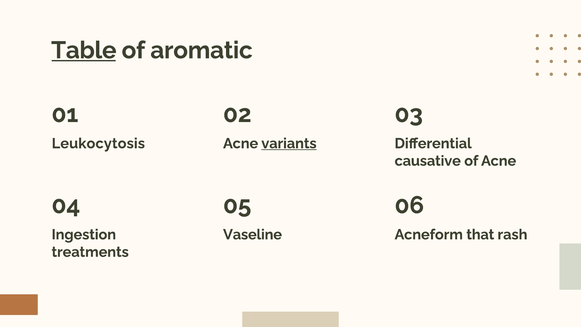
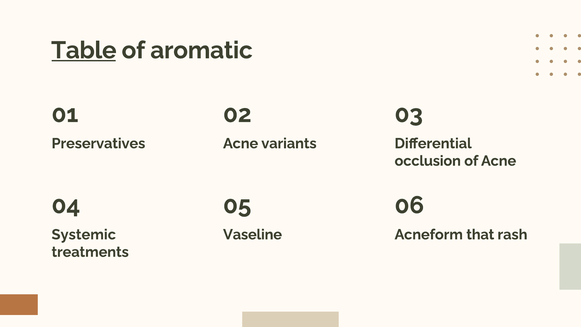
Leukocytosis: Leukocytosis -> Preservatives (98, 143)
variants underline: present -> none (289, 143)
causative: causative -> occlusion (428, 161)
Ingestion: Ingestion -> Systemic (84, 234)
